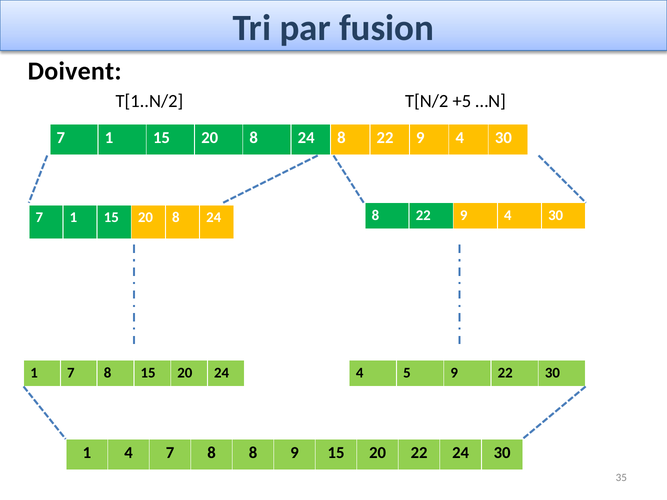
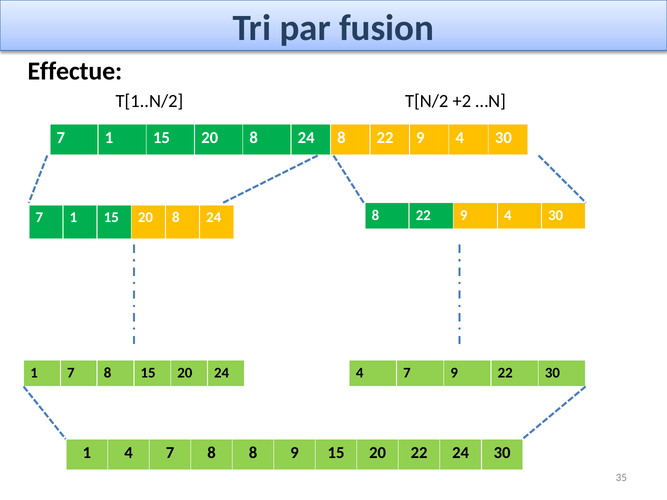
Doivent: Doivent -> Effectue (75, 71)
+5: +5 -> +2 (462, 101)
24 4 5: 5 -> 7 (407, 373)
